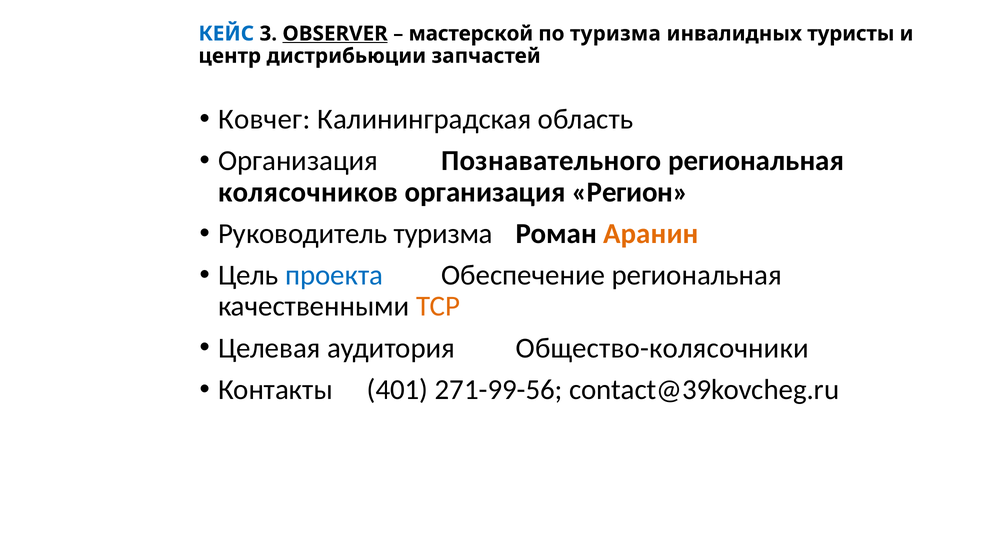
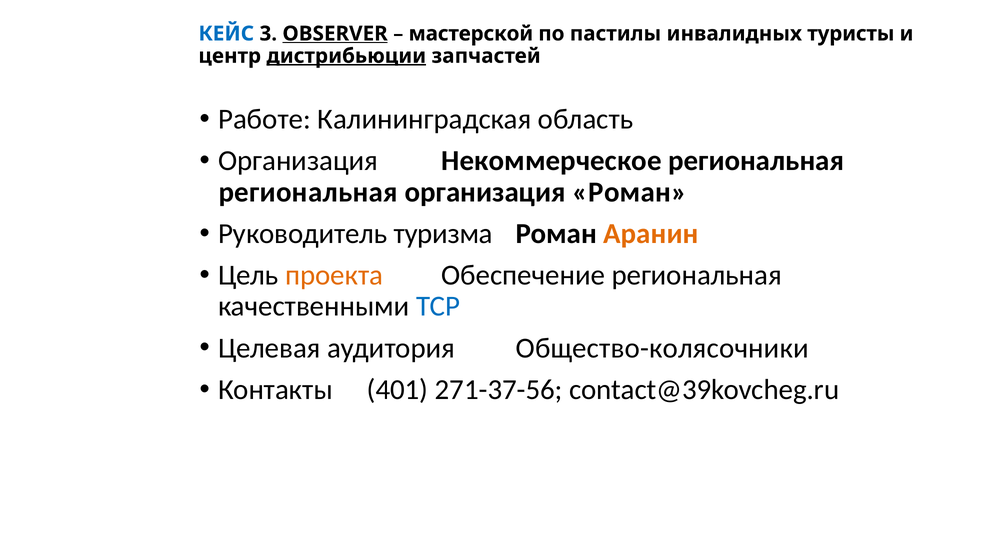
по туризма: туризма -> пастилы (615, 34)
дистрибьюции underline: none -> present (346, 56)
Ковчег: Ковчег -> Работе (264, 119)
Познавательного: Познавательного -> Некоммерческое (551, 161)
колясочников: колясочников -> региональная (308, 192)
организация Регион: Регион -> Роман (630, 192)
проекта colour: blue -> orange (334, 275)
ТСР colour: orange -> blue (438, 306)
271-99-56: 271-99-56 -> 271-37-56 (499, 390)
